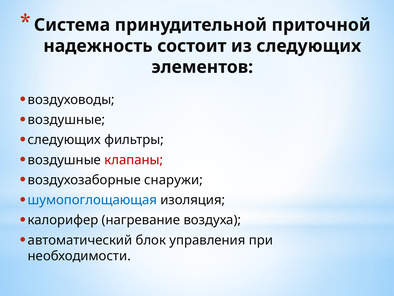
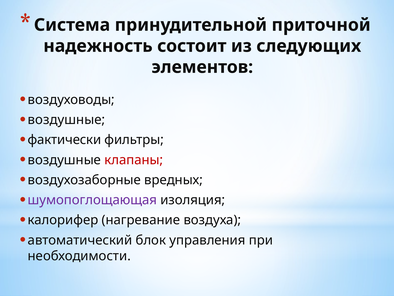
следующих: следующих -> фактически (64, 140)
снаружи: снаружи -> вредных (174, 180)
шумопоглощающая colour: blue -> purple (92, 200)
